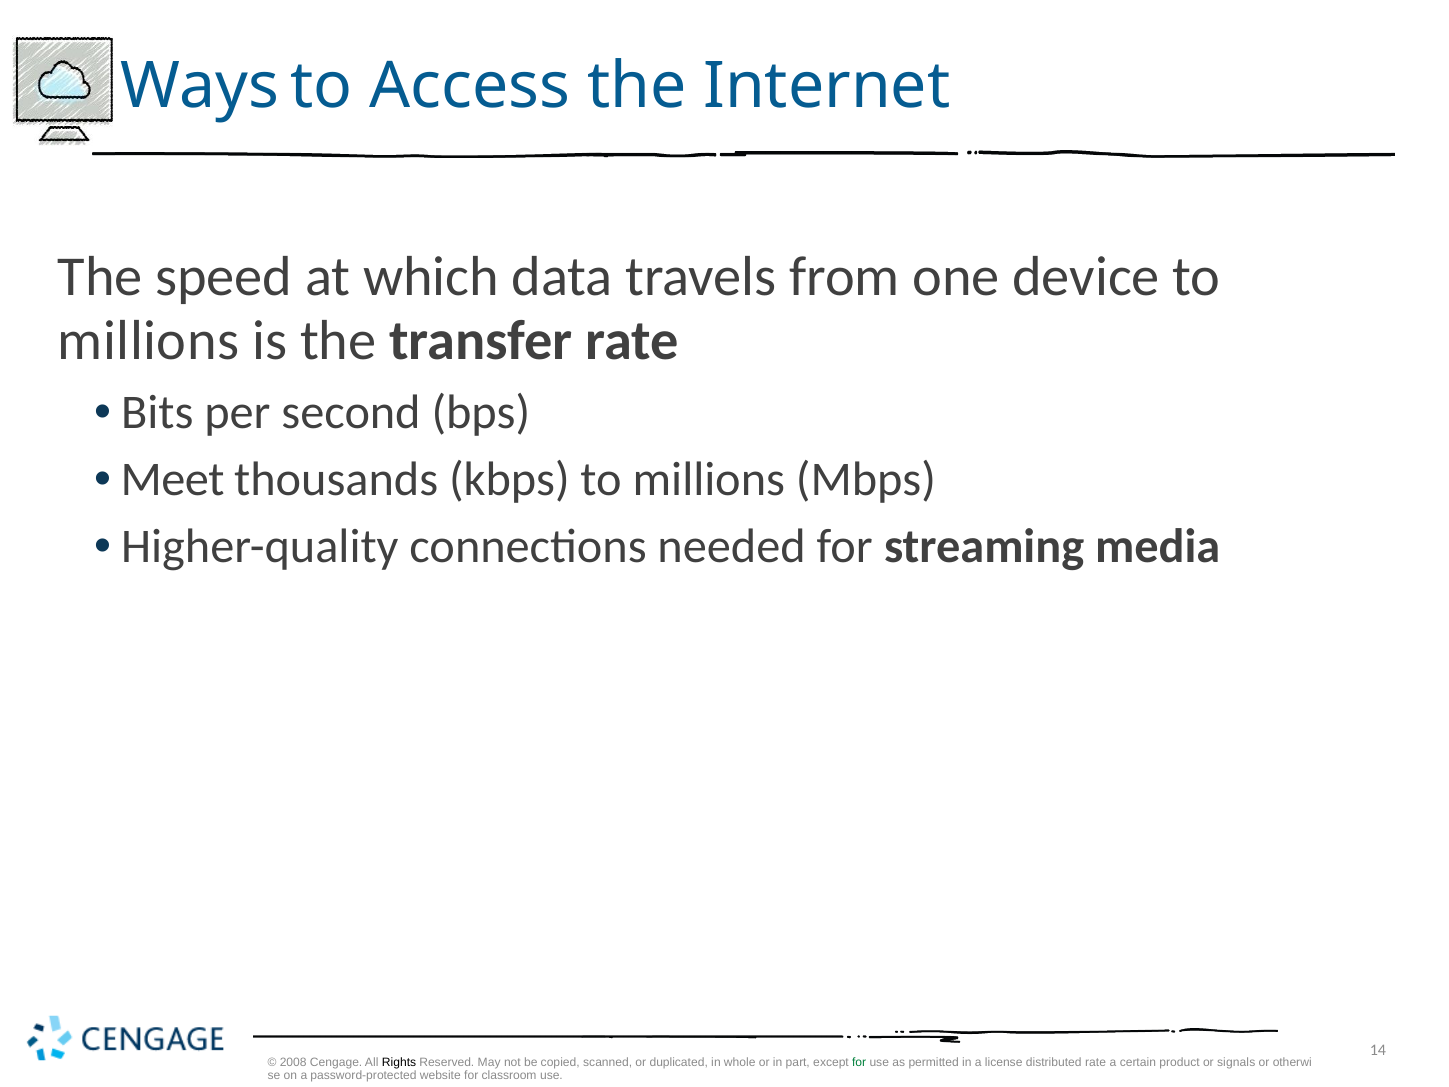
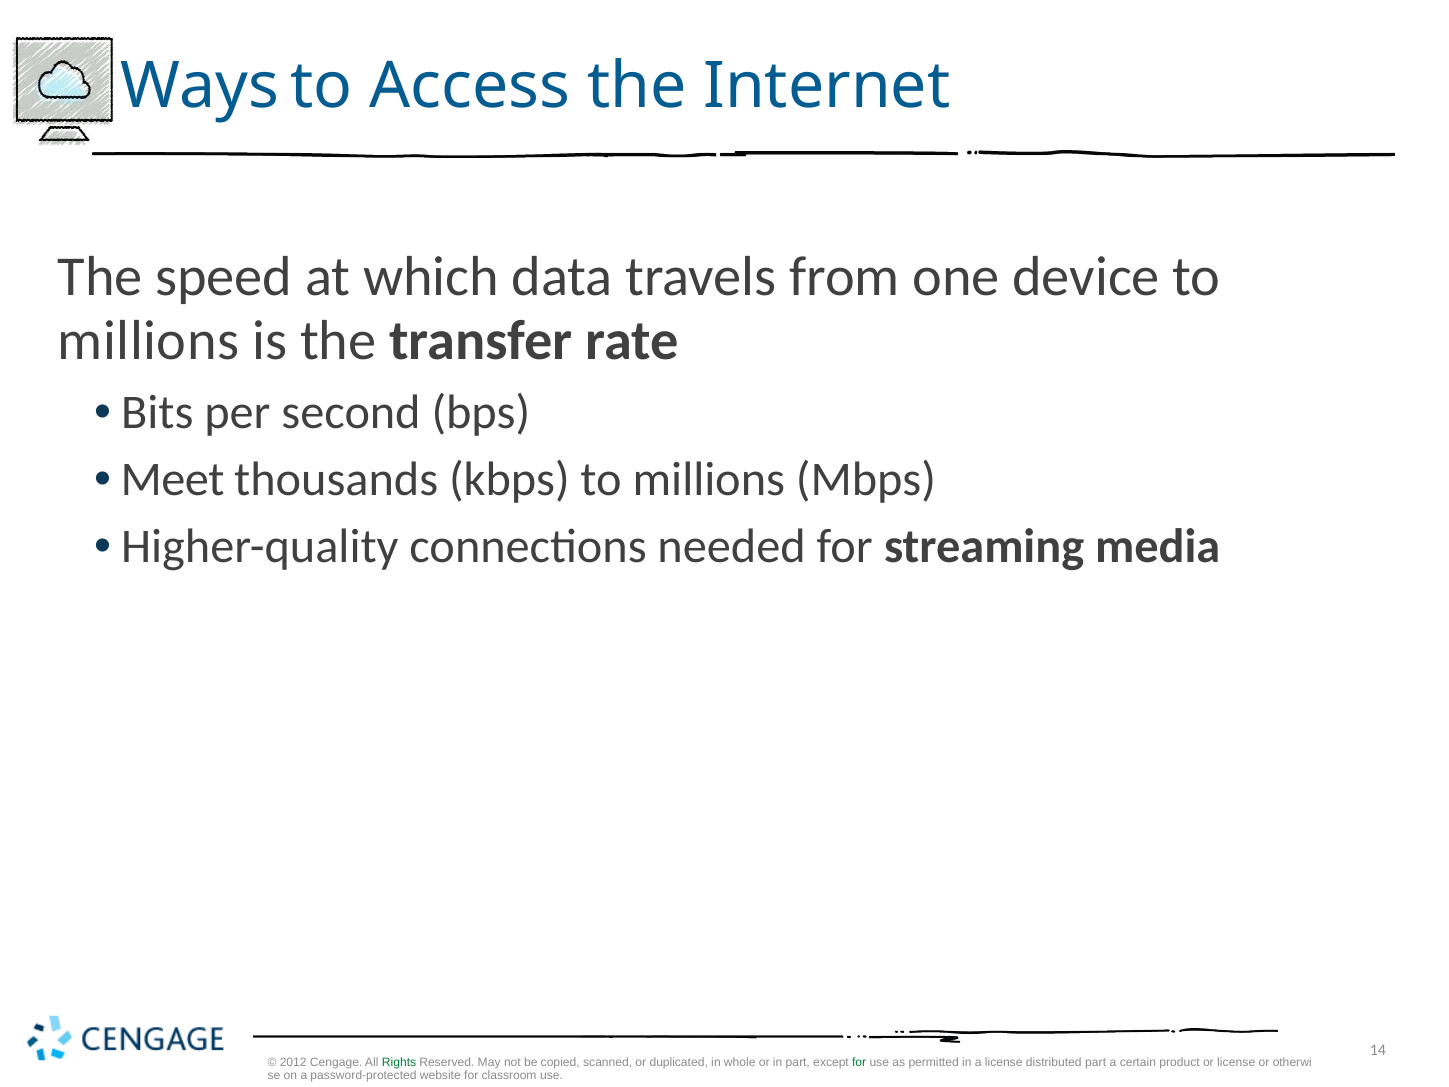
2008: 2008 -> 2012 (293, 1063)
Rights colour: black -> green (399, 1063)
distributed rate: rate -> part (1096, 1063)
or signals: signals -> license (1236, 1063)
